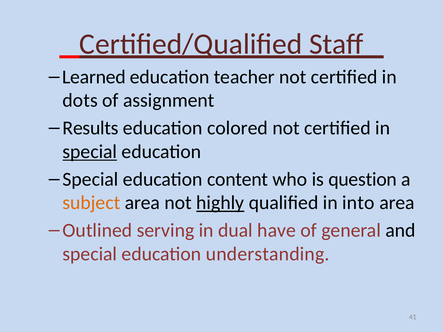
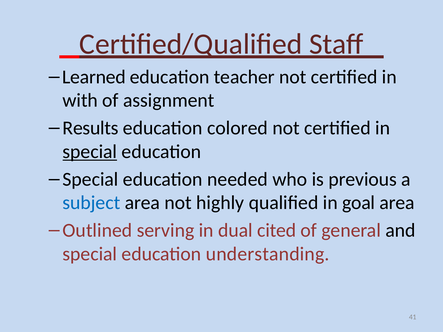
dots: dots -> with (80, 101)
content: content -> needed (237, 179)
question: question -> previous (363, 179)
subject colour: orange -> blue (91, 203)
highly underline: present -> none (220, 203)
into: into -> goal (359, 203)
have: have -> cited (277, 231)
